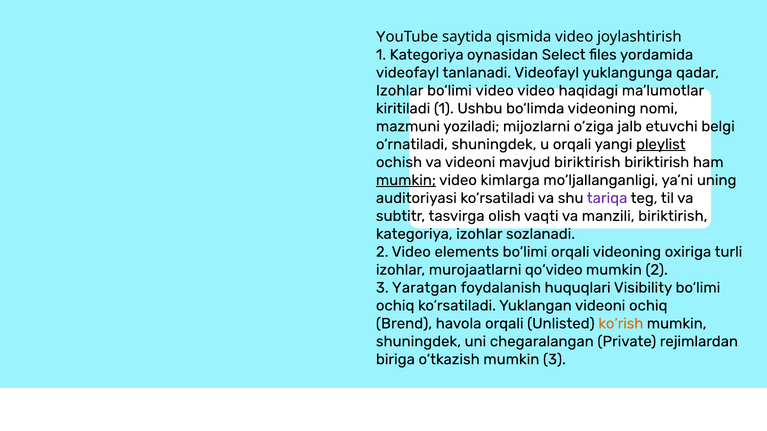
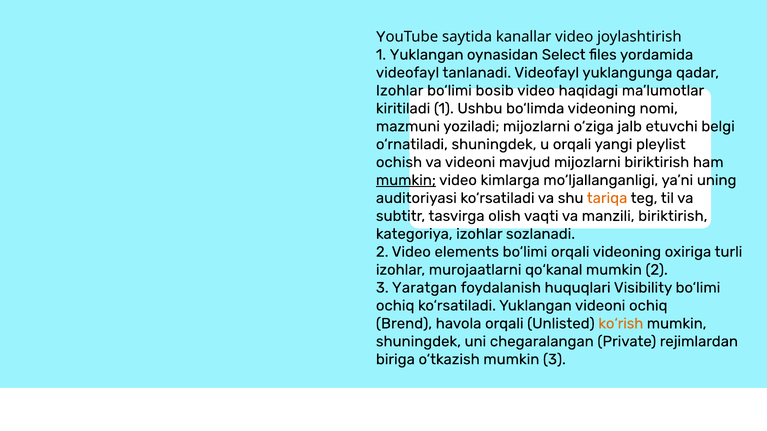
qismida: qismida -> kanallar (524, 37)
1 Kategoriya: Kategoriya -> Yuklangan (427, 55)
bo‘limi video: video -> bosib (495, 91)
pleylist underline: present -> none (661, 144)
mavjud biriktirish: biriktirish -> mijozlarni (587, 162)
tariqa colour: purple -> orange (607, 198)
qo‘video: qo‘video -> qo‘kanal (554, 270)
